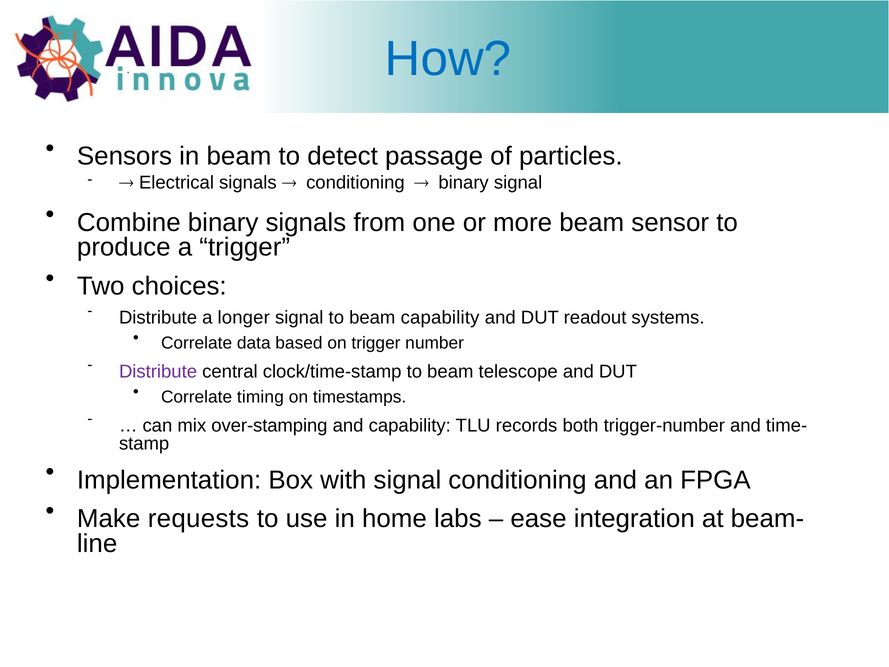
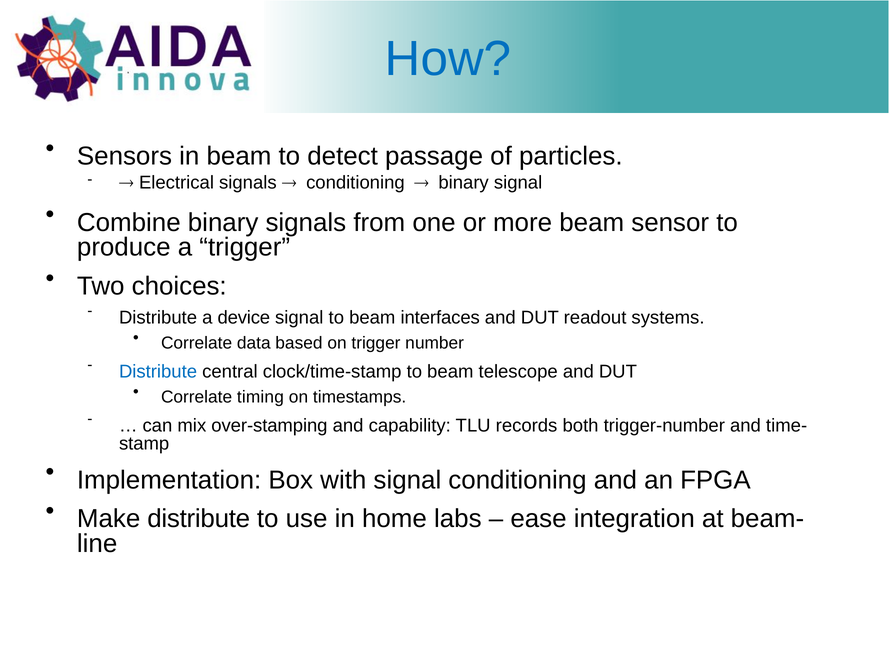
longer: longer -> device (244, 318)
beam capability: capability -> interfaces (440, 318)
Distribute colour: purple -> blue (158, 372)
Make requests: requests -> distribute (199, 519)
